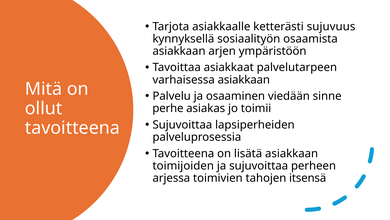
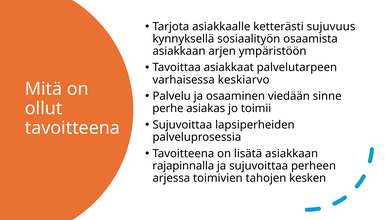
varhaisessa asiakkaan: asiakkaan -> keskiarvo (244, 80)
toimijoiden: toimijoiden -> rajapinnalla (183, 165)
itsensä: itsensä -> kesken (308, 178)
